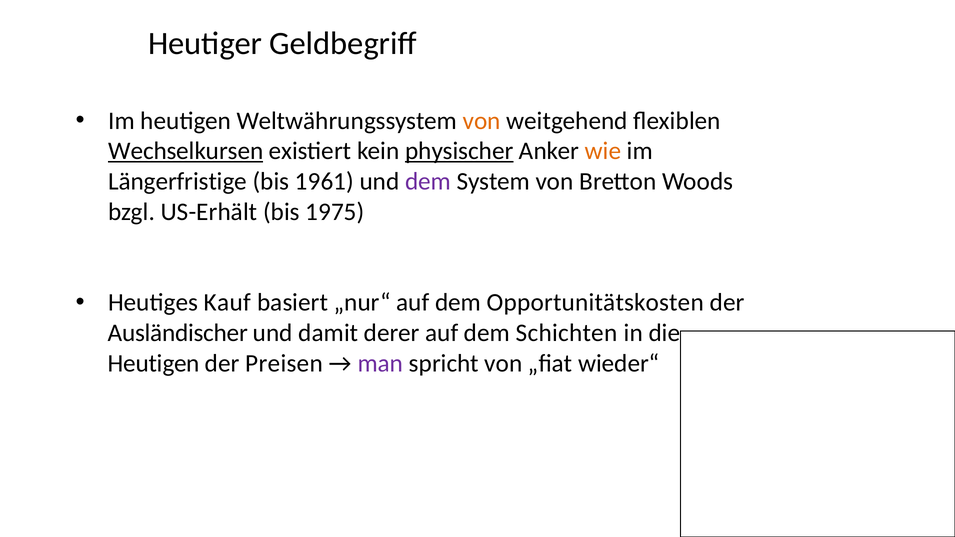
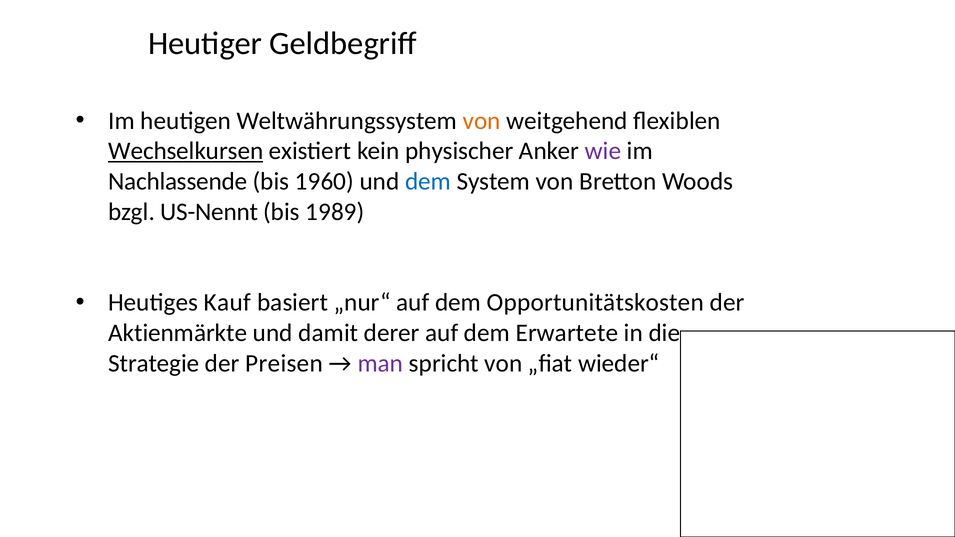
physischer underline: present -> none (459, 151)
wie colour: orange -> purple (603, 151)
Längerfristige: Längerfristige -> Nachlassende (178, 181)
1961: 1961 -> 1960 (324, 181)
dem colour: purple -> blue (428, 181)
US-Erhält: US-Erhält -> US-Nennt (209, 212)
1975: 1975 -> 1989 (335, 212)
Ausländischer: Ausländischer -> Aktienmärkte (178, 333)
Schichten: Schichten -> Erwartete (567, 333)
Heutigen: Heutigen -> Strategie (154, 363)
